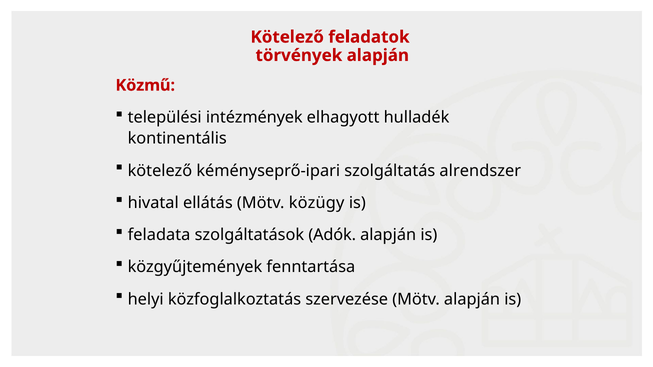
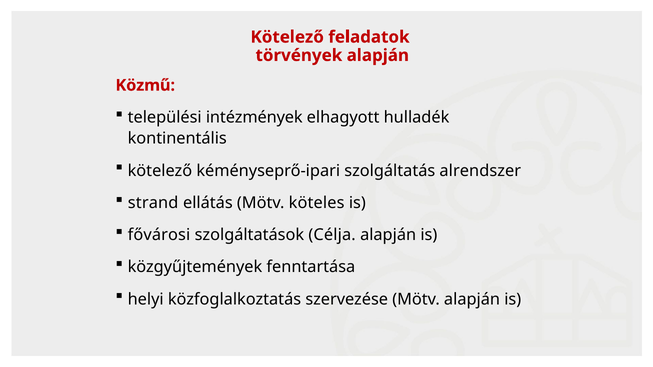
hivatal: hivatal -> strand (153, 203)
közügy: közügy -> köteles (317, 203)
feladata: feladata -> fővárosi (159, 235)
Adók: Adók -> Célja (332, 235)
